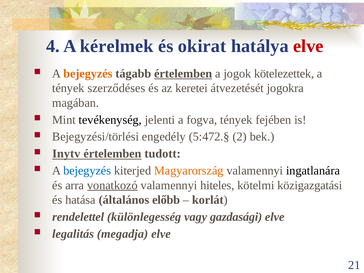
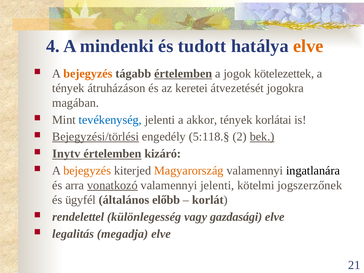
kérelmek: kérelmek -> mindenki (117, 46)
okirat: okirat -> tudott (202, 46)
elve colour: red -> orange (308, 46)
szerződéses: szerződéses -> átruházáson (116, 88)
tevékenység colour: black -> blue (110, 120)
fogva: fogva -> akkor (202, 120)
fejében: fejében -> korlátai (273, 120)
Bejegyzési/törlési underline: none -> present (96, 137)
5:472.§: 5:472.§ -> 5:118.§ (209, 137)
bek underline: none -> present (262, 137)
tudott: tudott -> kizáró (163, 154)
bejegyzés colour: blue -> orange (87, 171)
valamennyi hiteles: hiteles -> jelenti (217, 185)
közigazgatási: közigazgatási -> jogszerzőnek (310, 185)
hatása: hatása -> ügyfél (80, 200)
